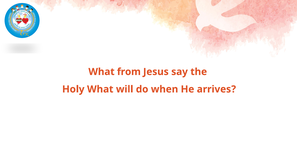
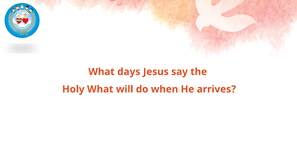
from: from -> days (129, 72)
